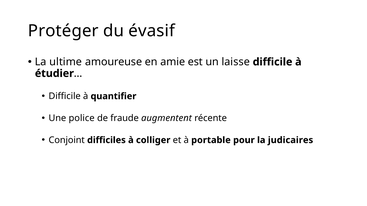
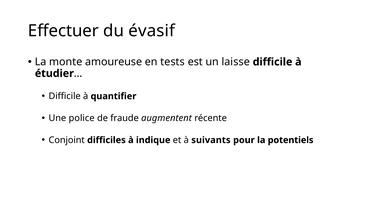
Protéger: Protéger -> Effectuer (63, 31)
ultime: ultime -> monte (66, 62)
amie: amie -> tests (173, 62)
colliger: colliger -> indique (153, 140)
portable: portable -> suivants (211, 140)
judicaires: judicaires -> potentiels (291, 140)
